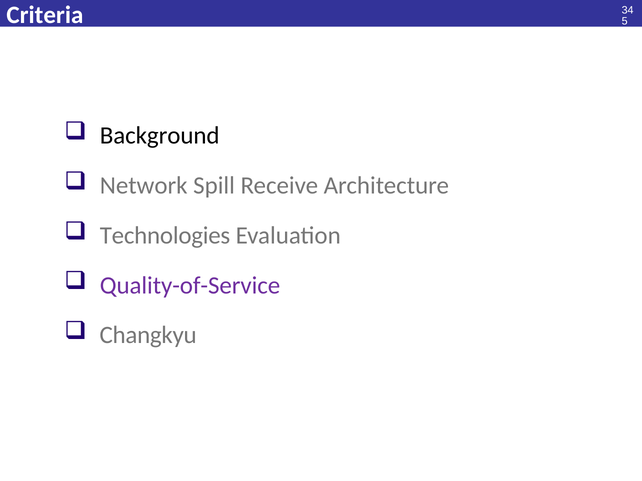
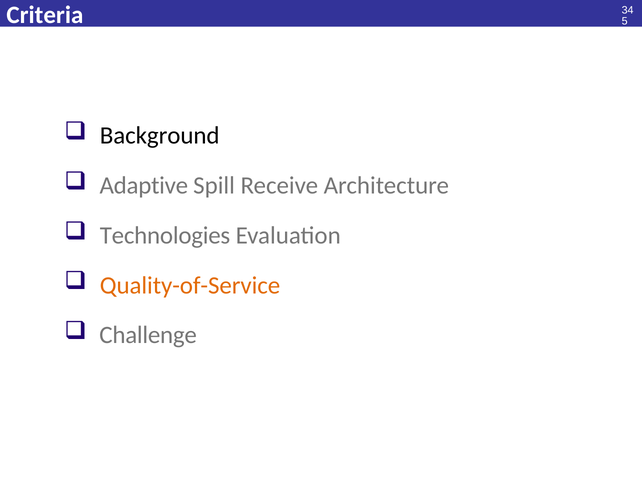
Network: Network -> Adaptive (144, 186)
Quality-of-Service colour: purple -> orange (190, 286)
Changkyu: Changkyu -> Challenge (148, 336)
